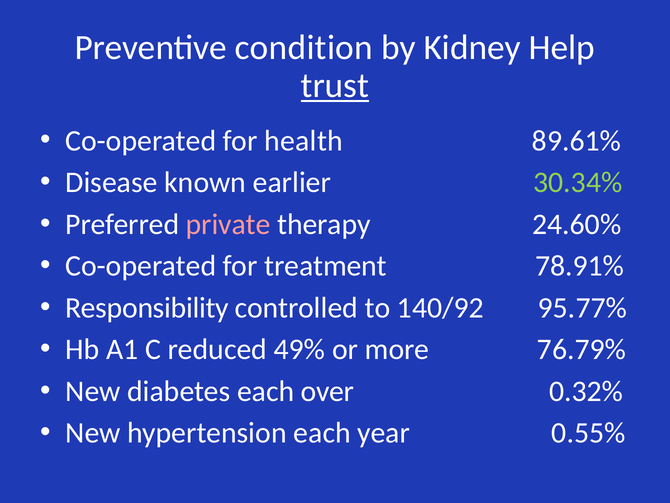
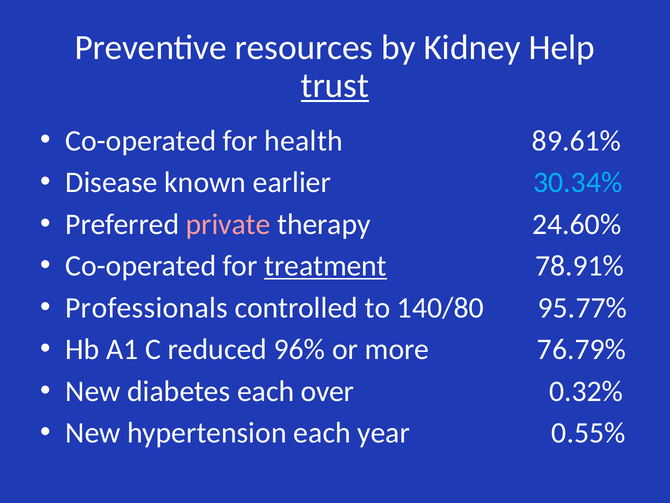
condition: condition -> resources (304, 47)
30.34% colour: light green -> light blue (578, 182)
treatment underline: none -> present (326, 266)
Responsibility: Responsibility -> Professionals (147, 307)
140/92: 140/92 -> 140/80 (440, 307)
49%: 49% -> 96% (300, 349)
